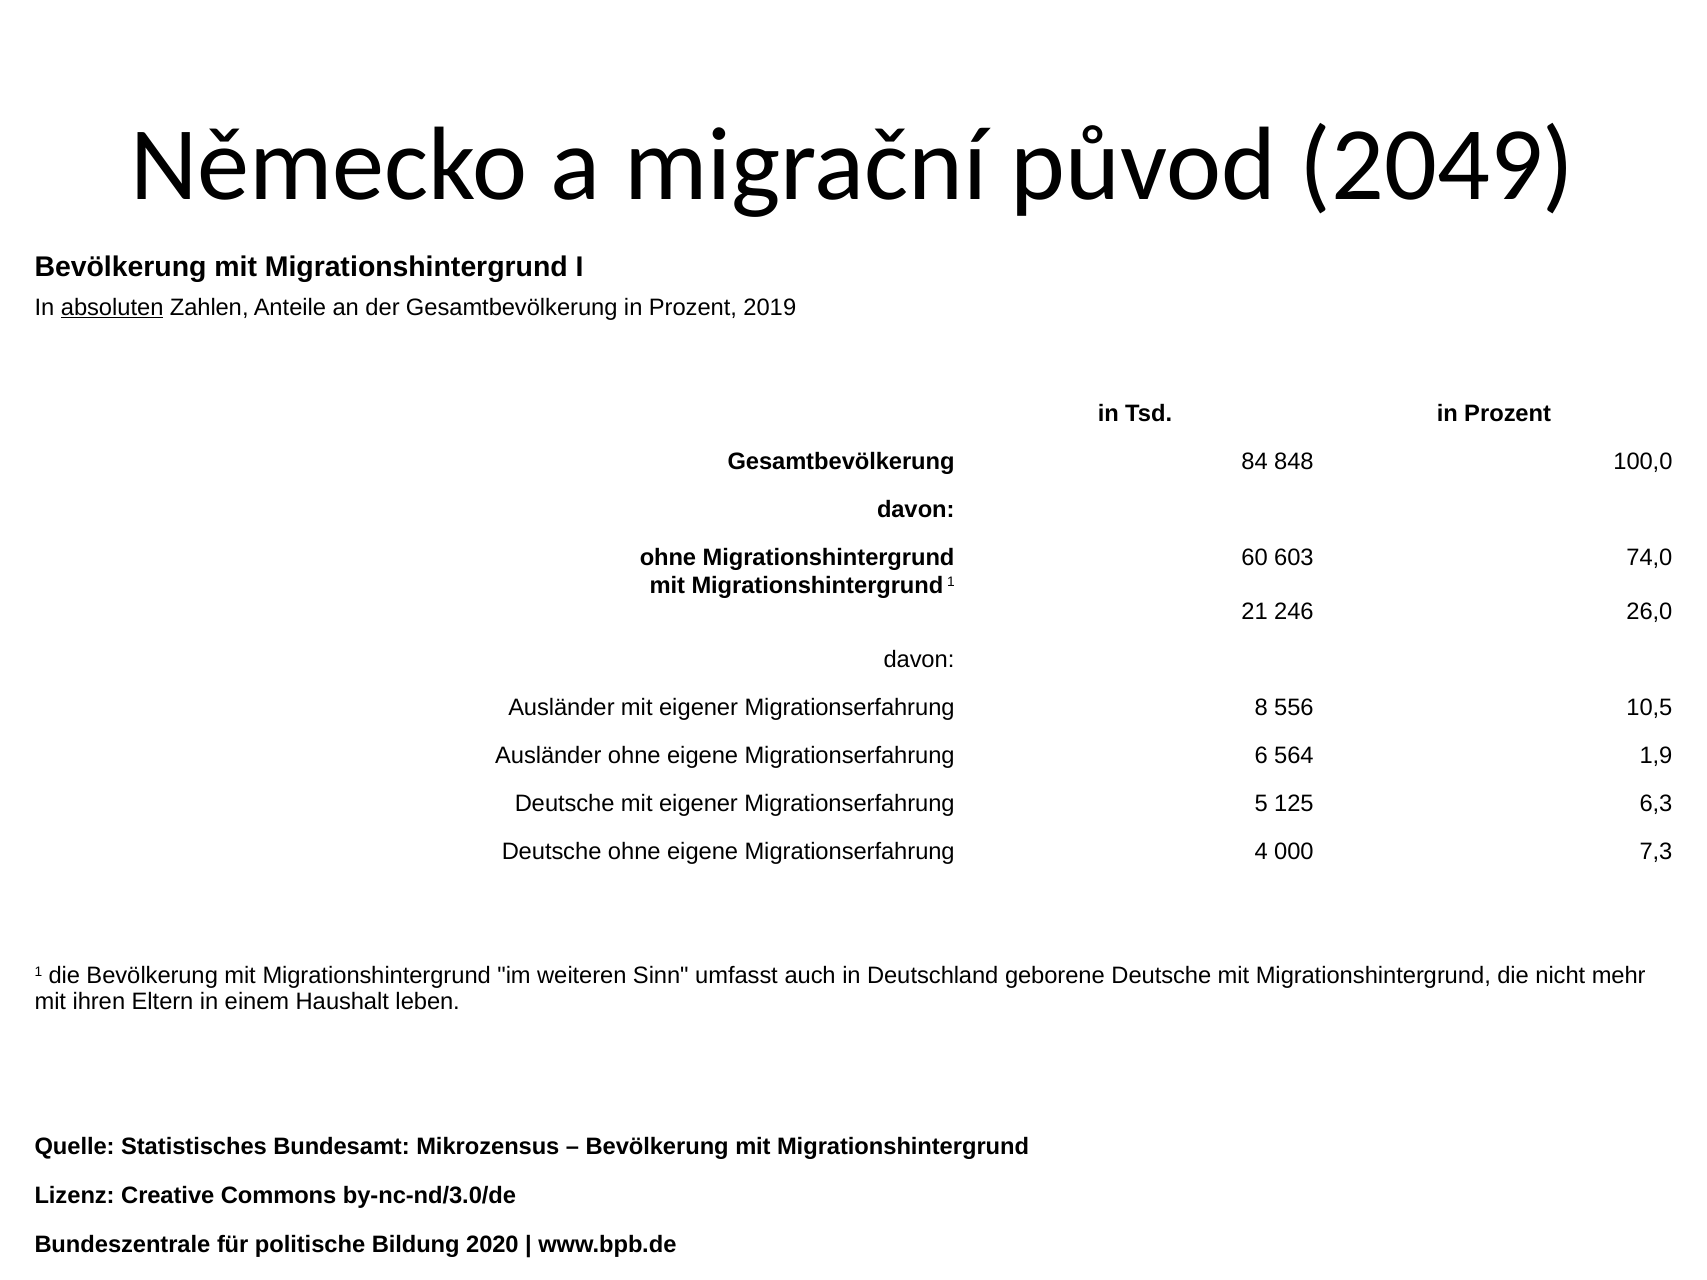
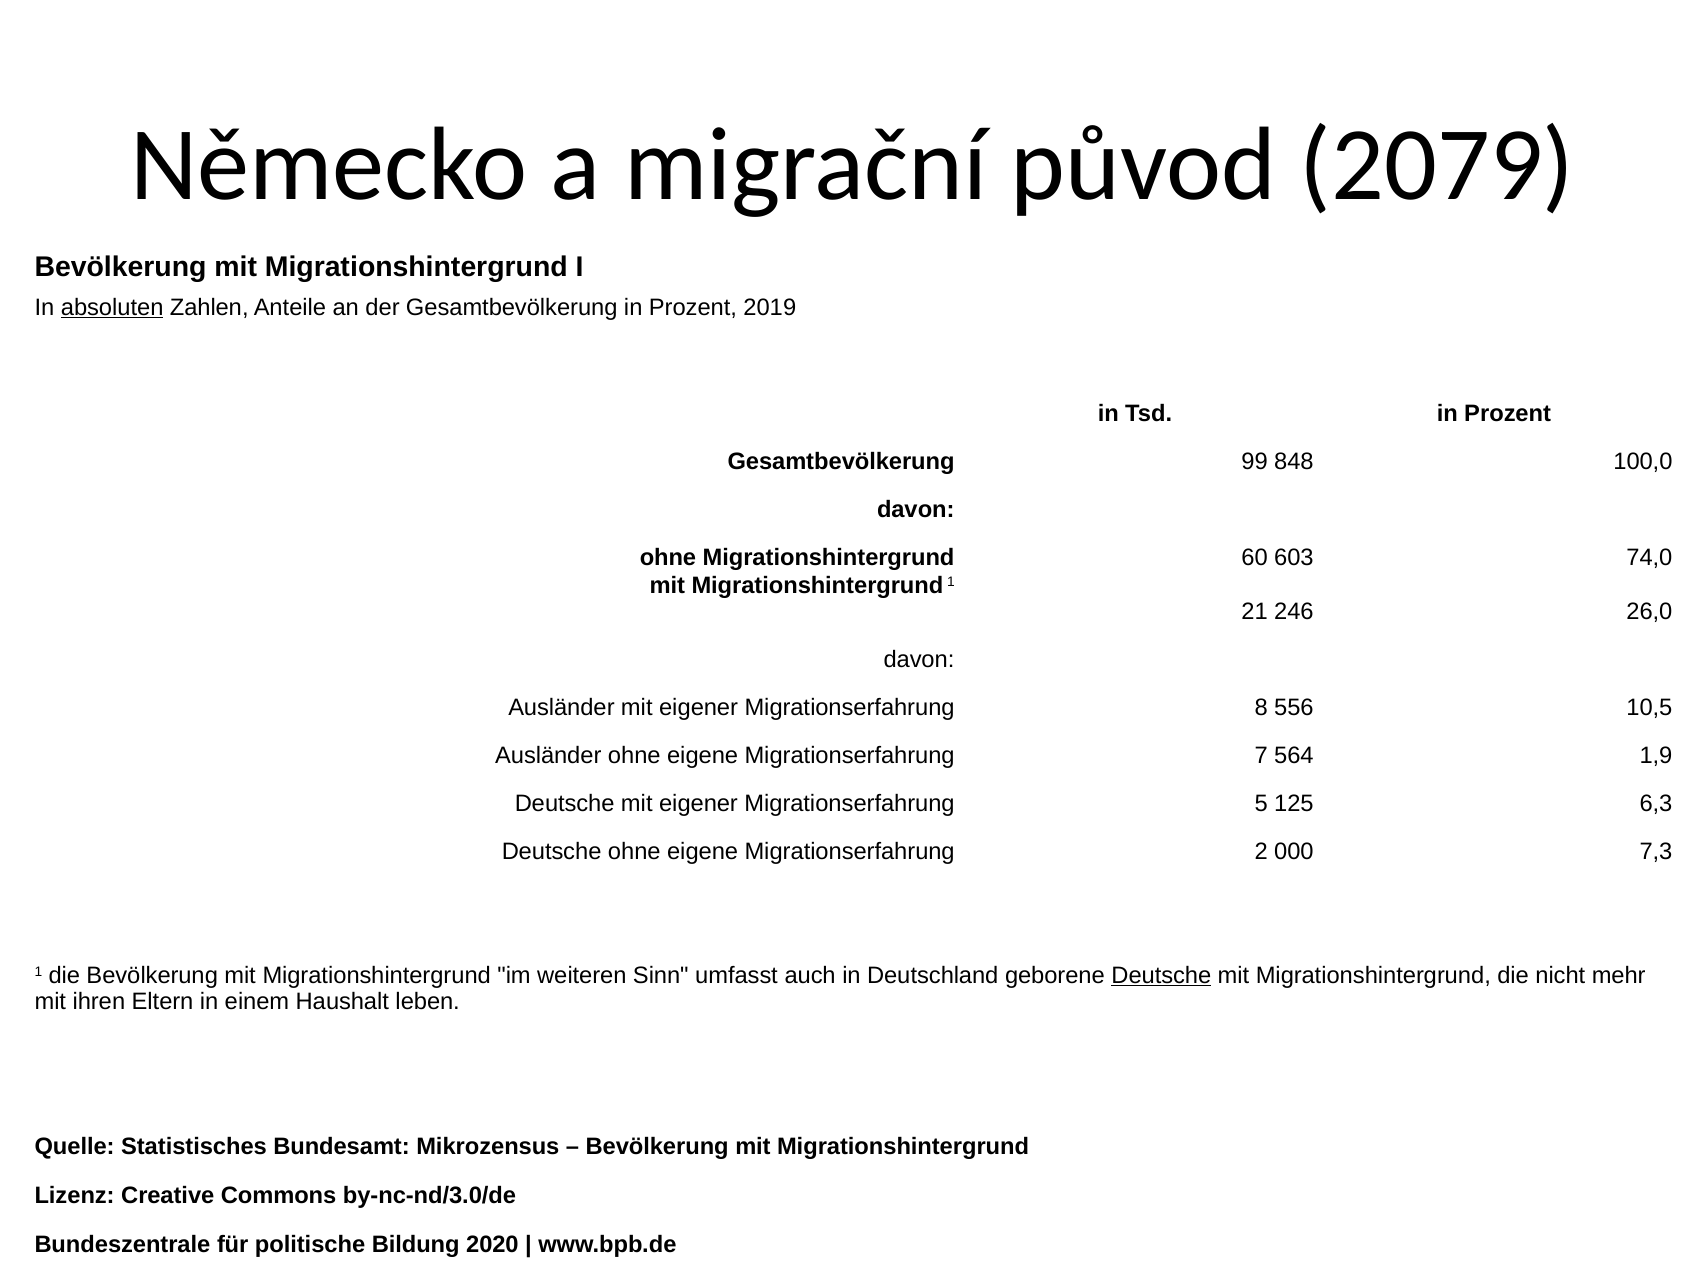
2049: 2049 -> 2079 (1437, 165)
84: 84 -> 99 (1255, 462)
6: 6 -> 7 (1261, 756)
4: 4 -> 2 (1261, 852)
Deutsche underline: none -> present (1161, 976)
